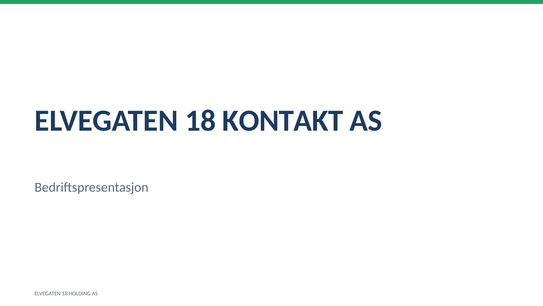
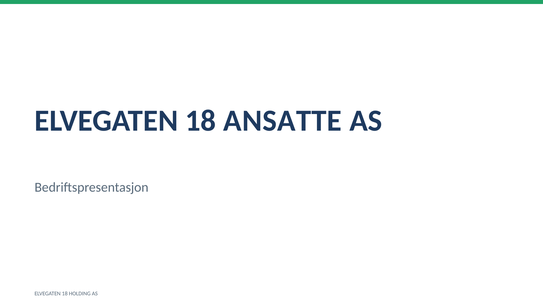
KONTAKT: KONTAKT -> ANSATTE (283, 120)
